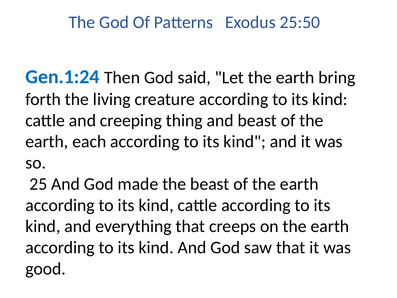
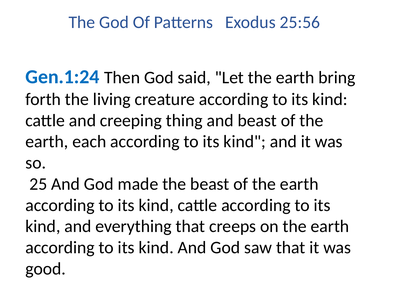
25:50: 25:50 -> 25:56 (300, 22)
